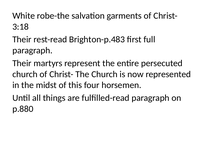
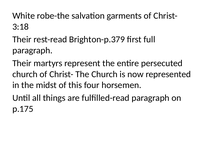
Brighton-p.483: Brighton-p.483 -> Brighton-p.379 (97, 40)
p.880: p.880 -> p.175 (23, 109)
